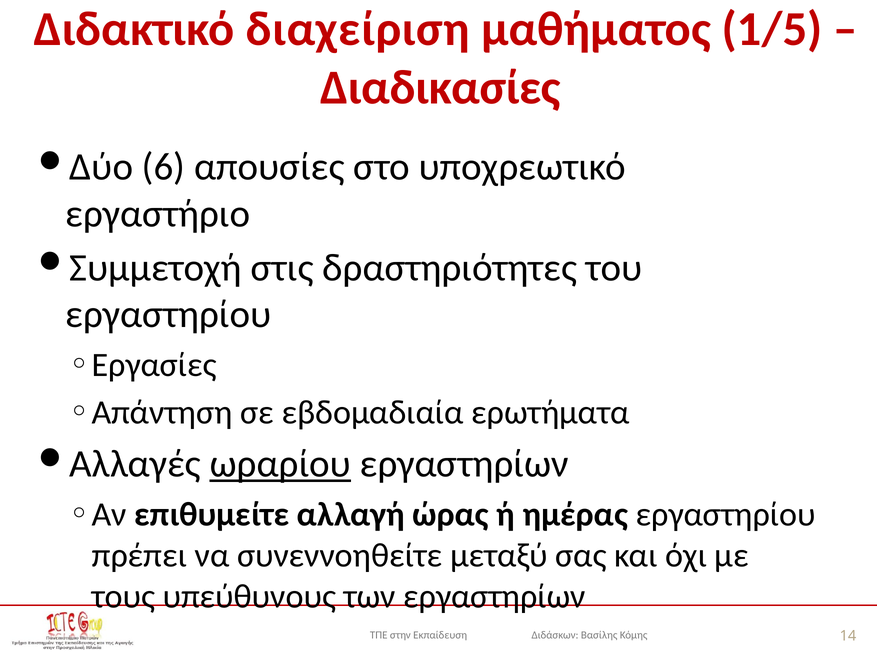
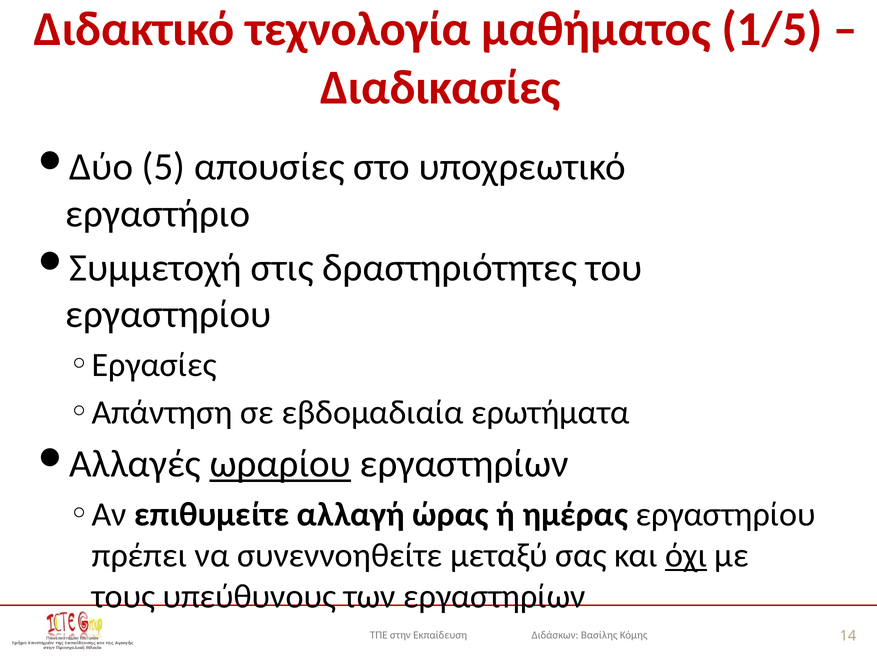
διαχείριση: διαχείριση -> τεχνολογία (358, 29)
6: 6 -> 5 (164, 167)
όχι underline: none -> present (686, 555)
